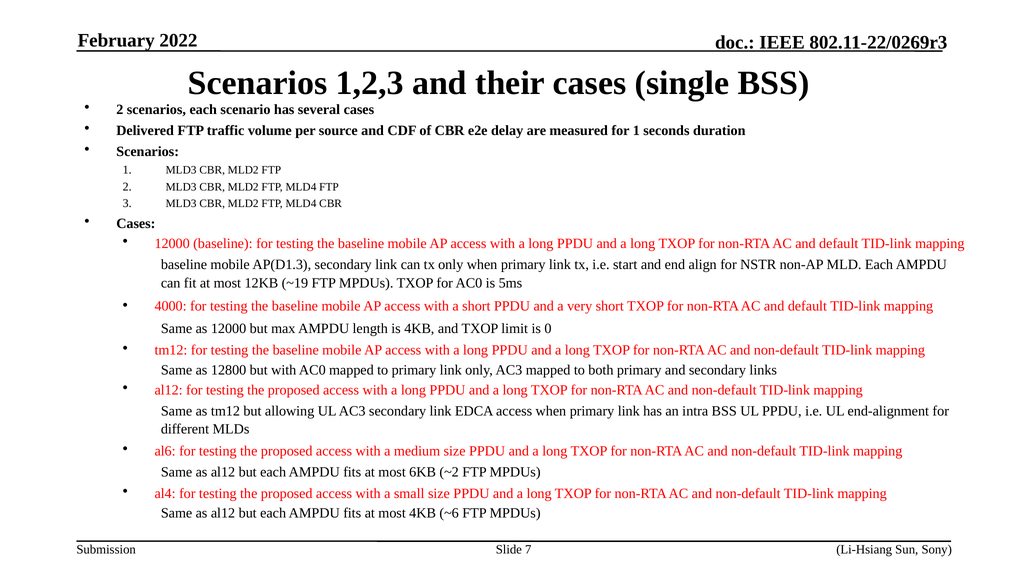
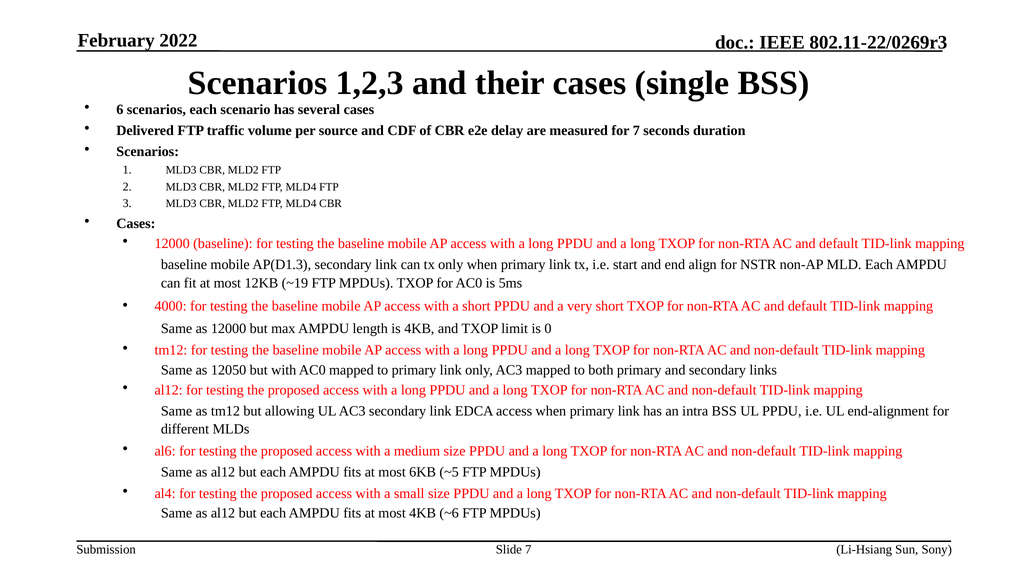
2: 2 -> 6 (120, 110)
for 1: 1 -> 7 (636, 131)
12800: 12800 -> 12050 (229, 370)
~2: ~2 -> ~5 (449, 472)
